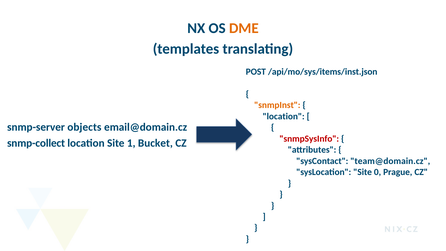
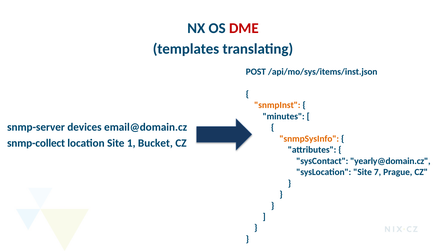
DME colour: orange -> red (244, 28)
location: location -> minutes (284, 116)
objects: objects -> devices (84, 127)
snmpSysInfo colour: red -> orange (309, 139)
team@domain.cz: team@domain.cz -> yearly@domain.cz (390, 161)
0: 0 -> 7 (378, 172)
